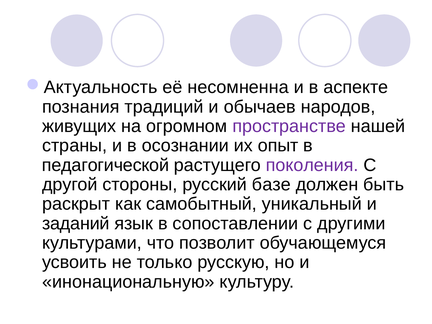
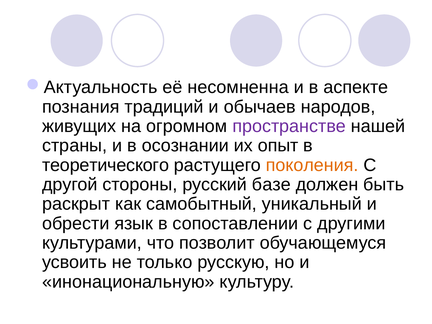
педагогической: педагогической -> теоретического (106, 165)
поколения colour: purple -> orange (312, 165)
заданий: заданий -> обрести (76, 223)
